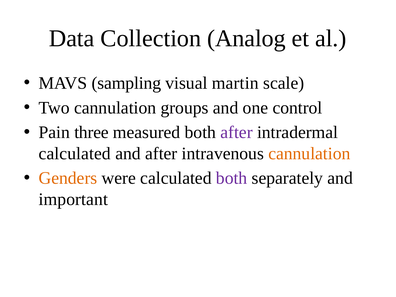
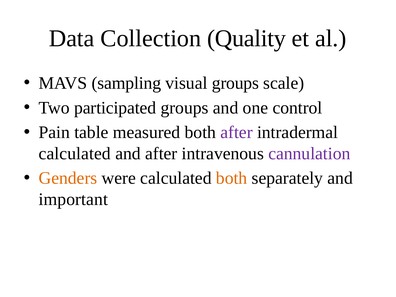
Analog: Analog -> Quality (247, 38)
visual martin: martin -> groups (235, 83)
Two cannulation: cannulation -> participated (115, 108)
three: three -> table (91, 132)
cannulation colour: orange -> purple (309, 153)
both colour: purple -> orange (232, 178)
